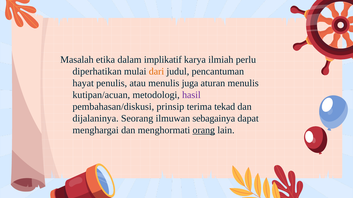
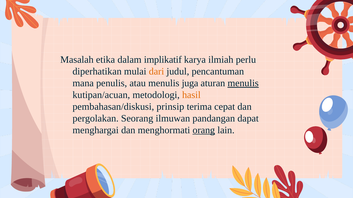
hayat: hayat -> mana (83, 83)
menulis underline: none -> present (243, 83)
hasil colour: purple -> orange (191, 95)
tekad: tekad -> cepat (225, 107)
dijalaninya: dijalaninya -> pergolakan (96, 119)
sebagainya: sebagainya -> pandangan (214, 119)
